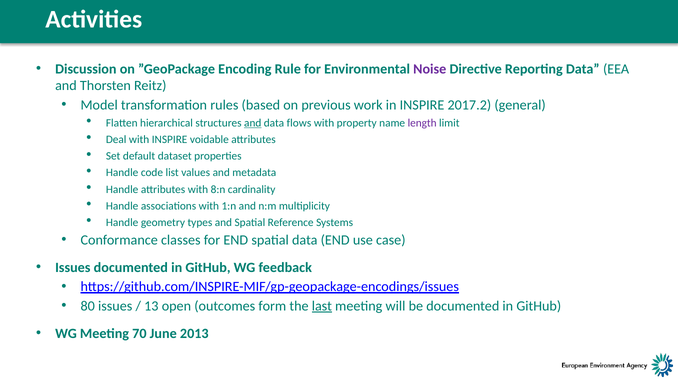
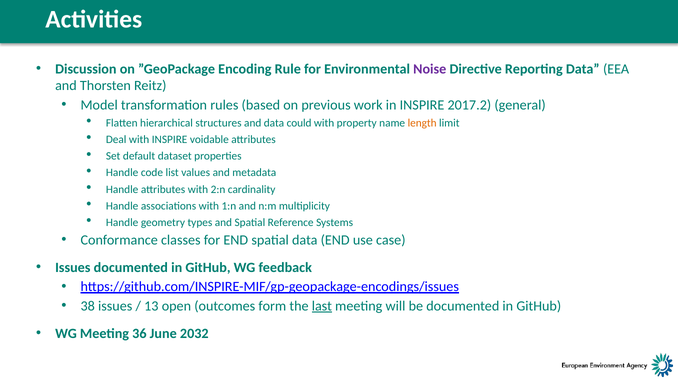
and underline: present -> none (253, 123)
flows: flows -> could (299, 123)
length colour: purple -> orange (422, 123)
8:n: 8:n -> 2:n (218, 190)
80: 80 -> 38 (88, 306)
70: 70 -> 36 (139, 334)
2013: 2013 -> 2032 (194, 334)
